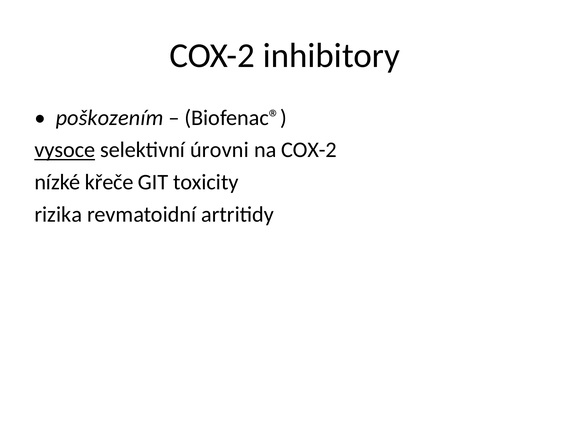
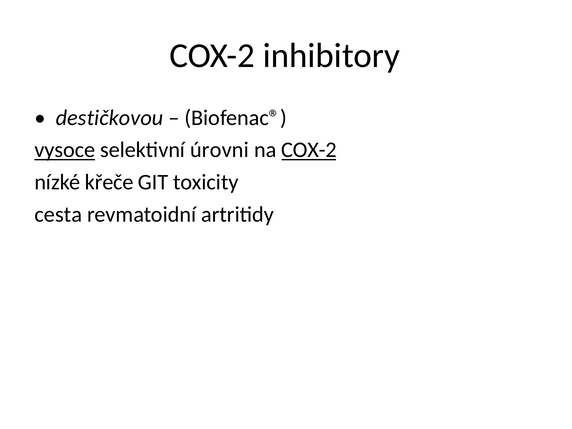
poškozením: poškozením -> destičkovou (110, 118)
COX-2 underline: none -> present (309, 150)
rizika: rizika -> cesta (58, 214)
